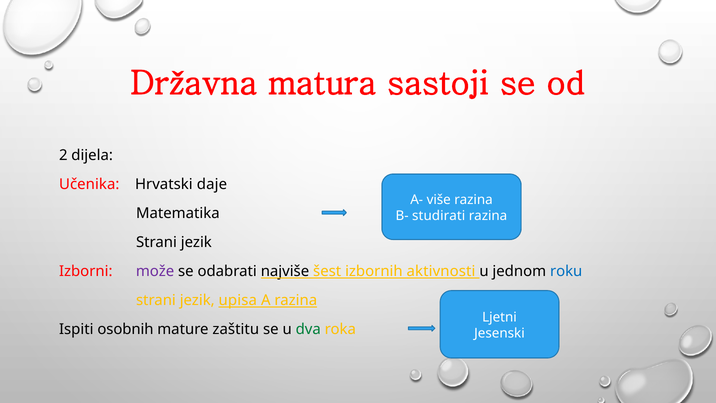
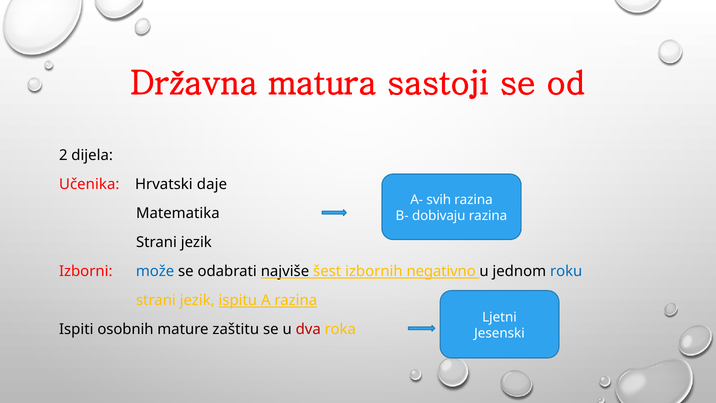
više: više -> svih (439, 200)
studirati: studirati -> dobivaju (439, 216)
može colour: purple -> blue (155, 271)
aktivnosti: aktivnosti -> negativno (441, 271)
upisa: upisa -> ispitu (238, 300)
dva colour: green -> red (308, 329)
